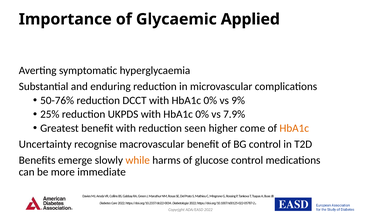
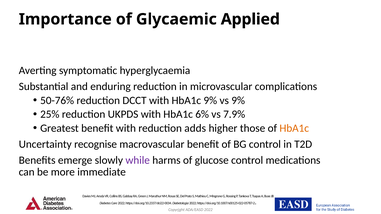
DCCT with HbA1c 0%: 0% -> 9% (210, 101)
UKPDS with HbA1c 0%: 0% -> 6% (202, 114)
seen: seen -> adds (195, 128)
come: come -> those (253, 128)
while colour: orange -> purple (138, 160)
